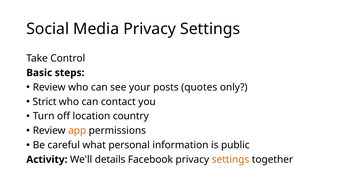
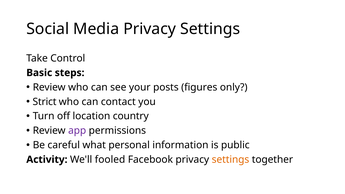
quotes: quotes -> figures (199, 87)
app colour: orange -> purple (77, 131)
details: details -> fooled (110, 160)
